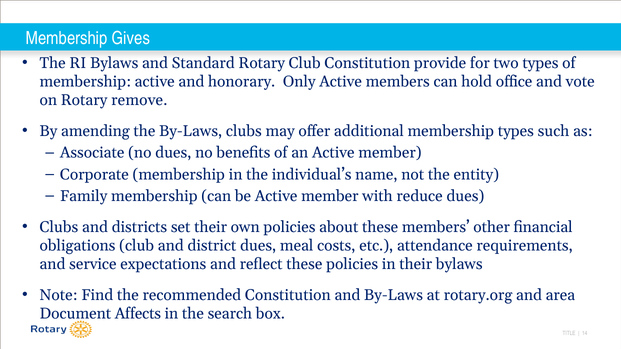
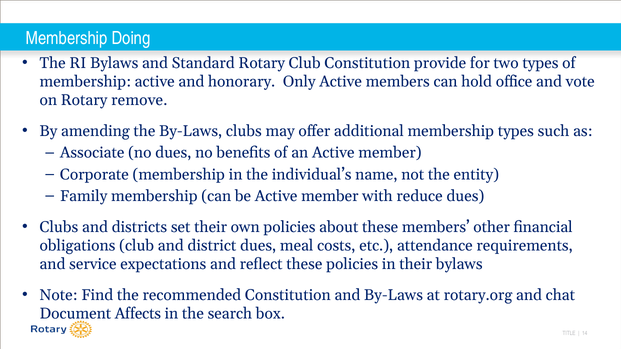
Gives: Gives -> Doing (131, 38)
area: area -> chat (560, 295)
